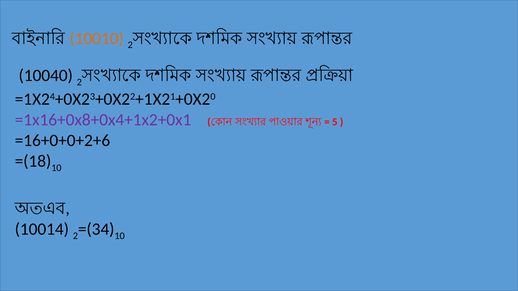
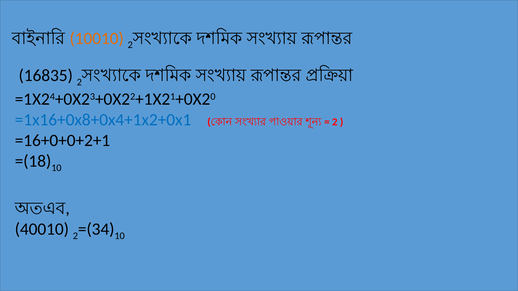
10040: 10040 -> 16835 (46, 76)
=1x16+0x8+0x4+1x2+0x1 colour: purple -> blue (103, 120)
5: 5 -> 2 (335, 122)
=16+0+0+2+6: =16+0+0+2+6 -> =16+0+0+2+1 (62, 141)
10014: 10014 -> 40010 (42, 229)
